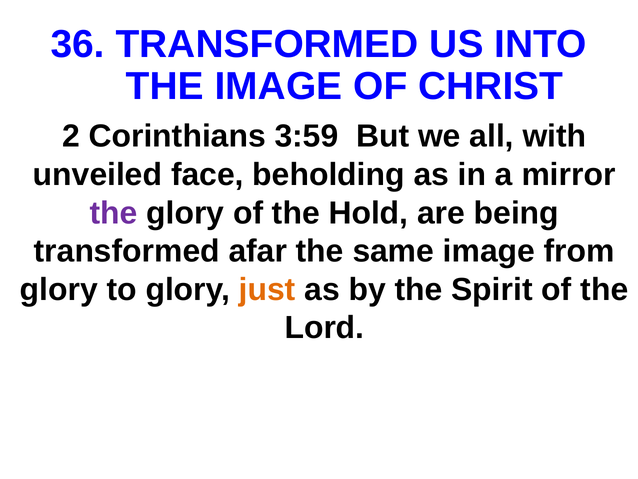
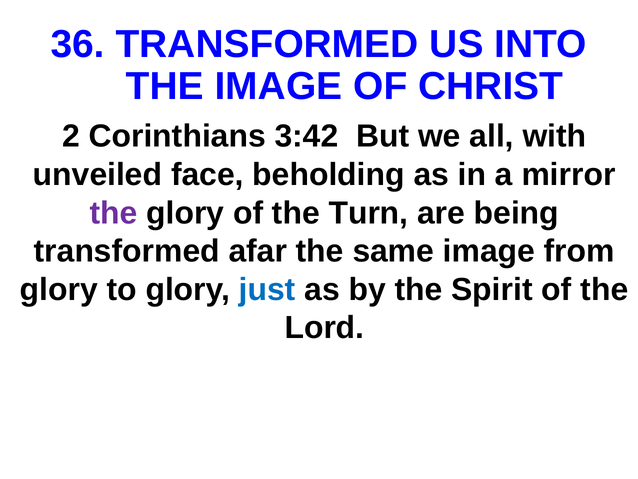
3:59: 3:59 -> 3:42 (307, 136)
Hold: Hold -> Turn (368, 213)
just colour: orange -> blue (267, 289)
